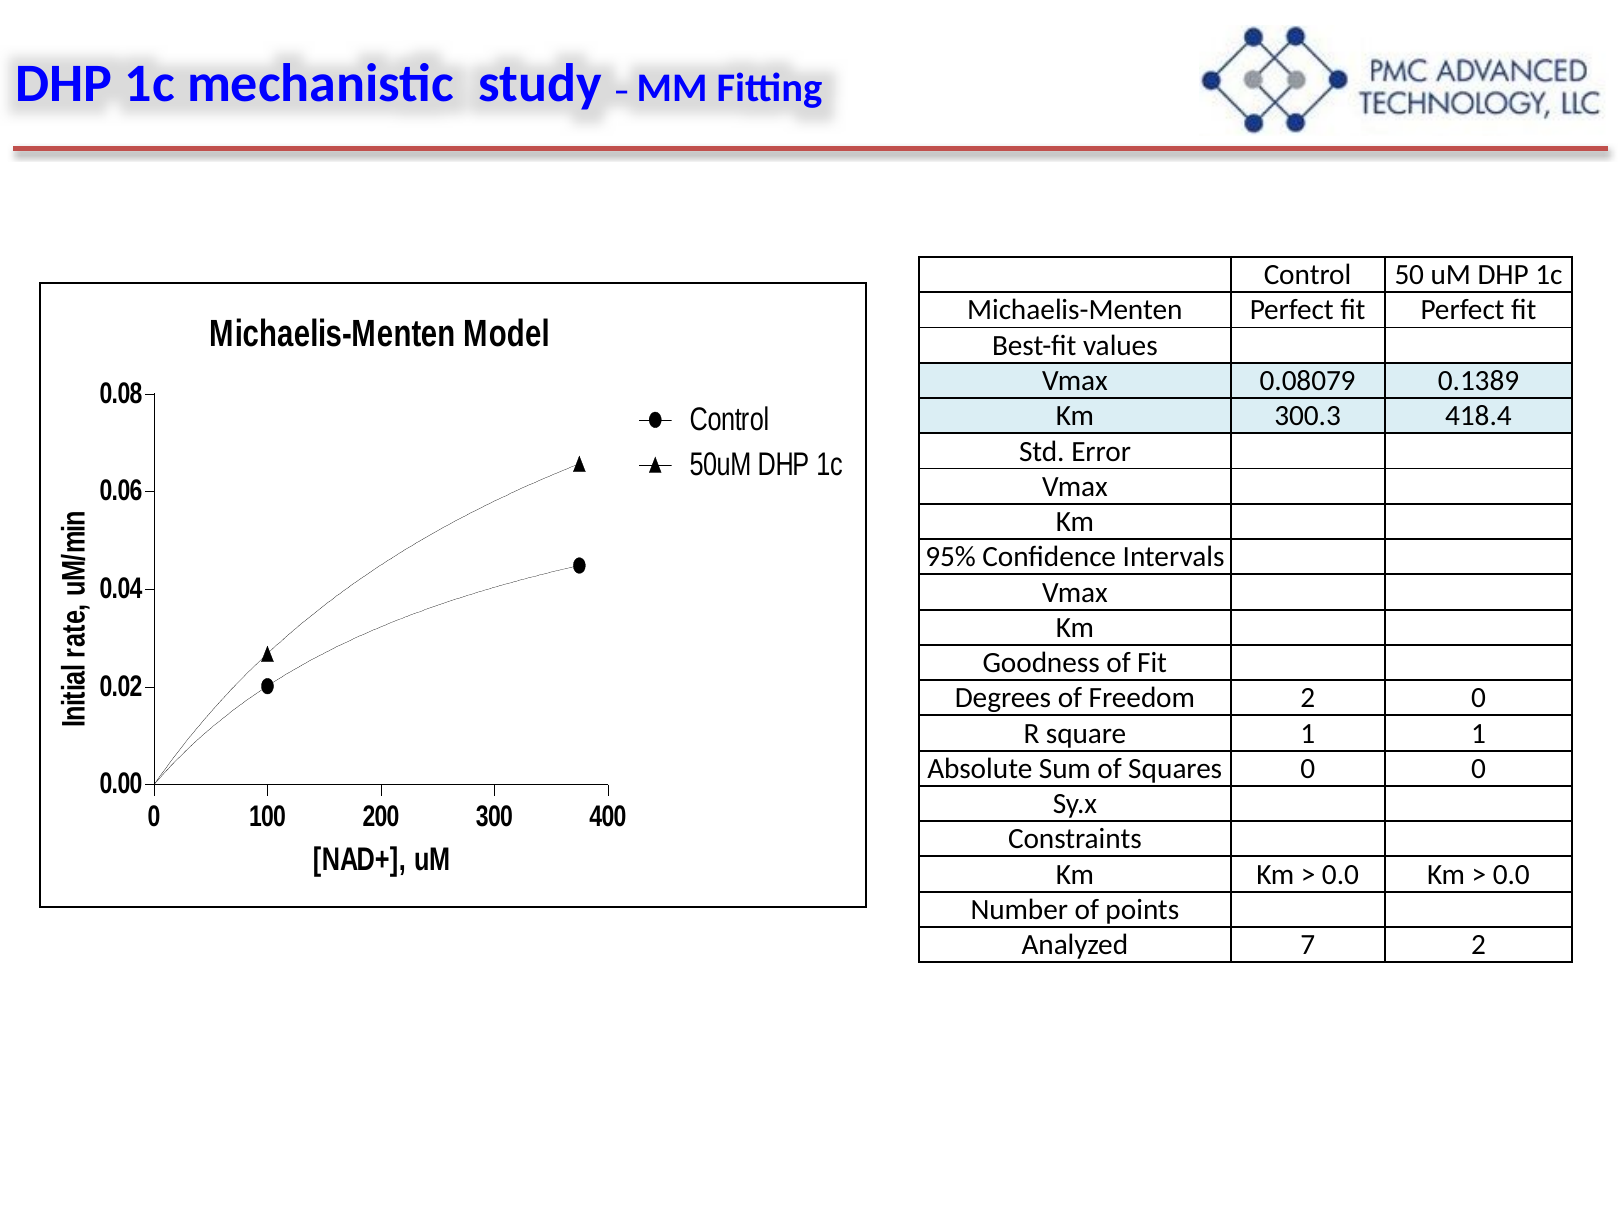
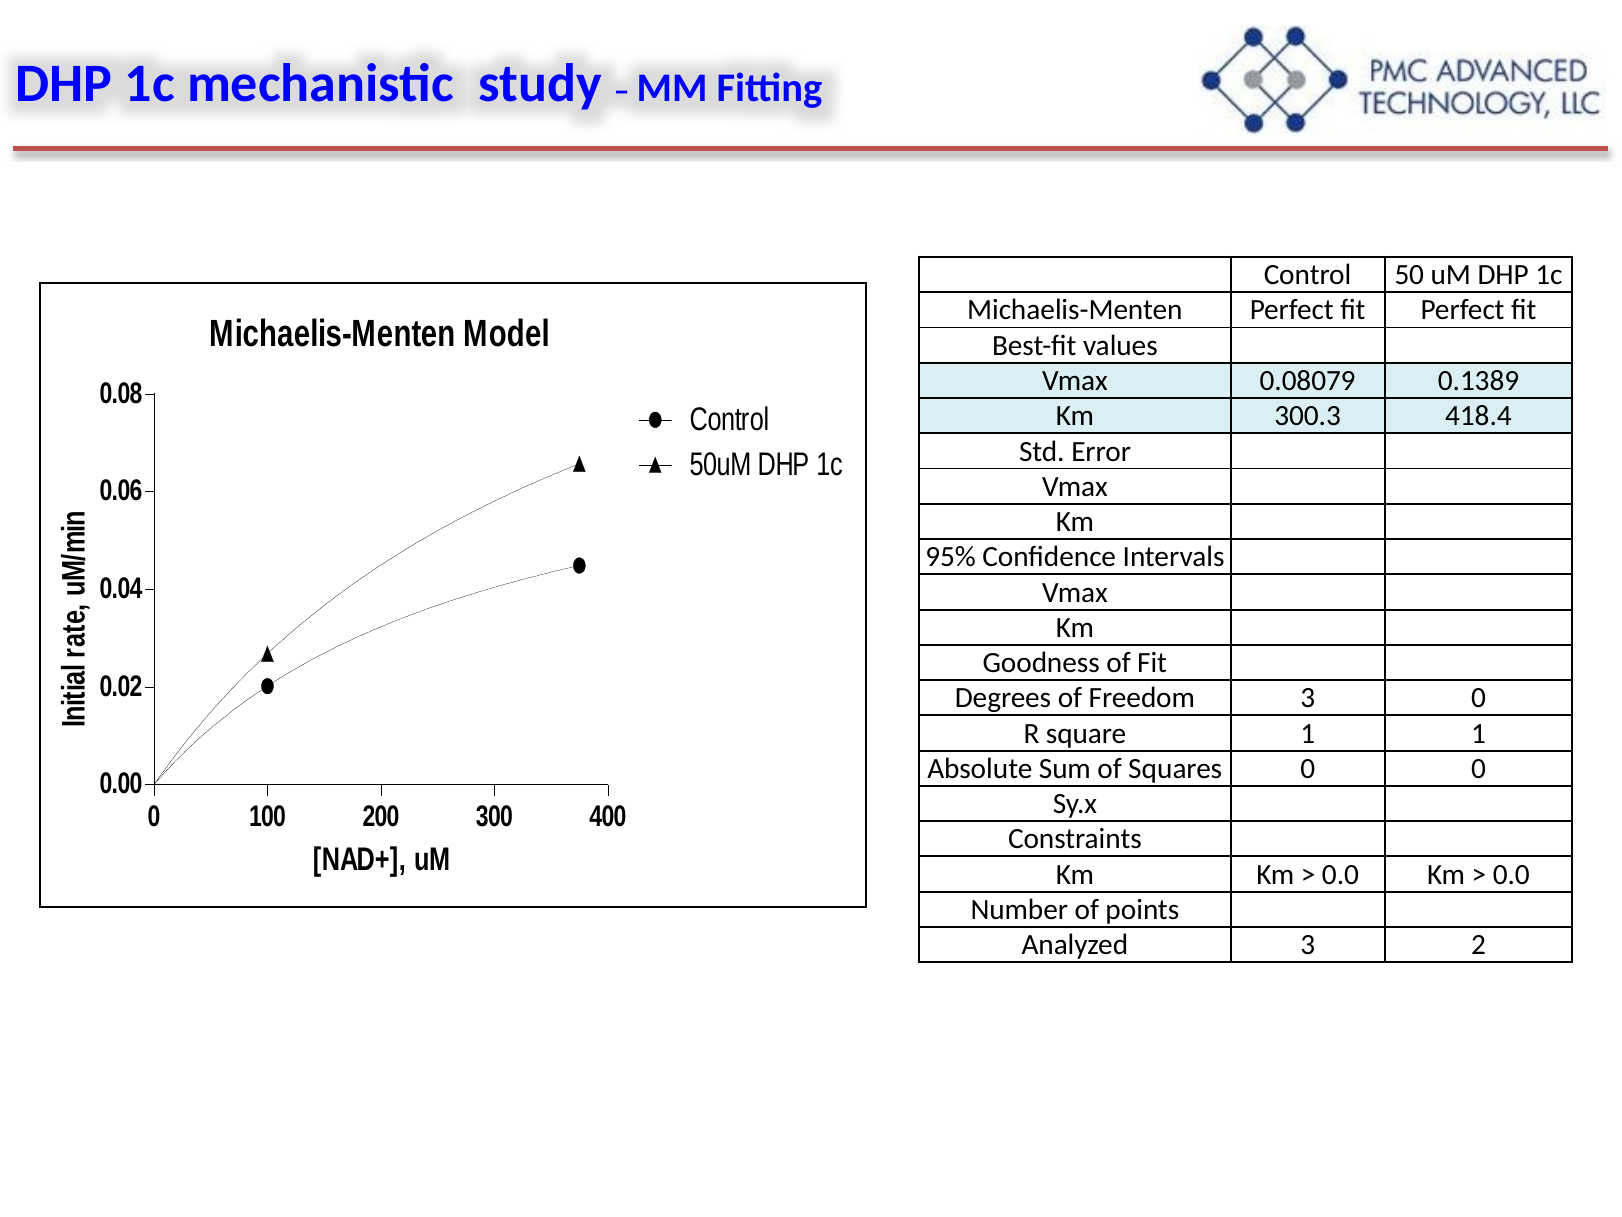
Freedom 2: 2 -> 3 (1308, 698)
Analyzed 7: 7 -> 3 (1308, 945)
